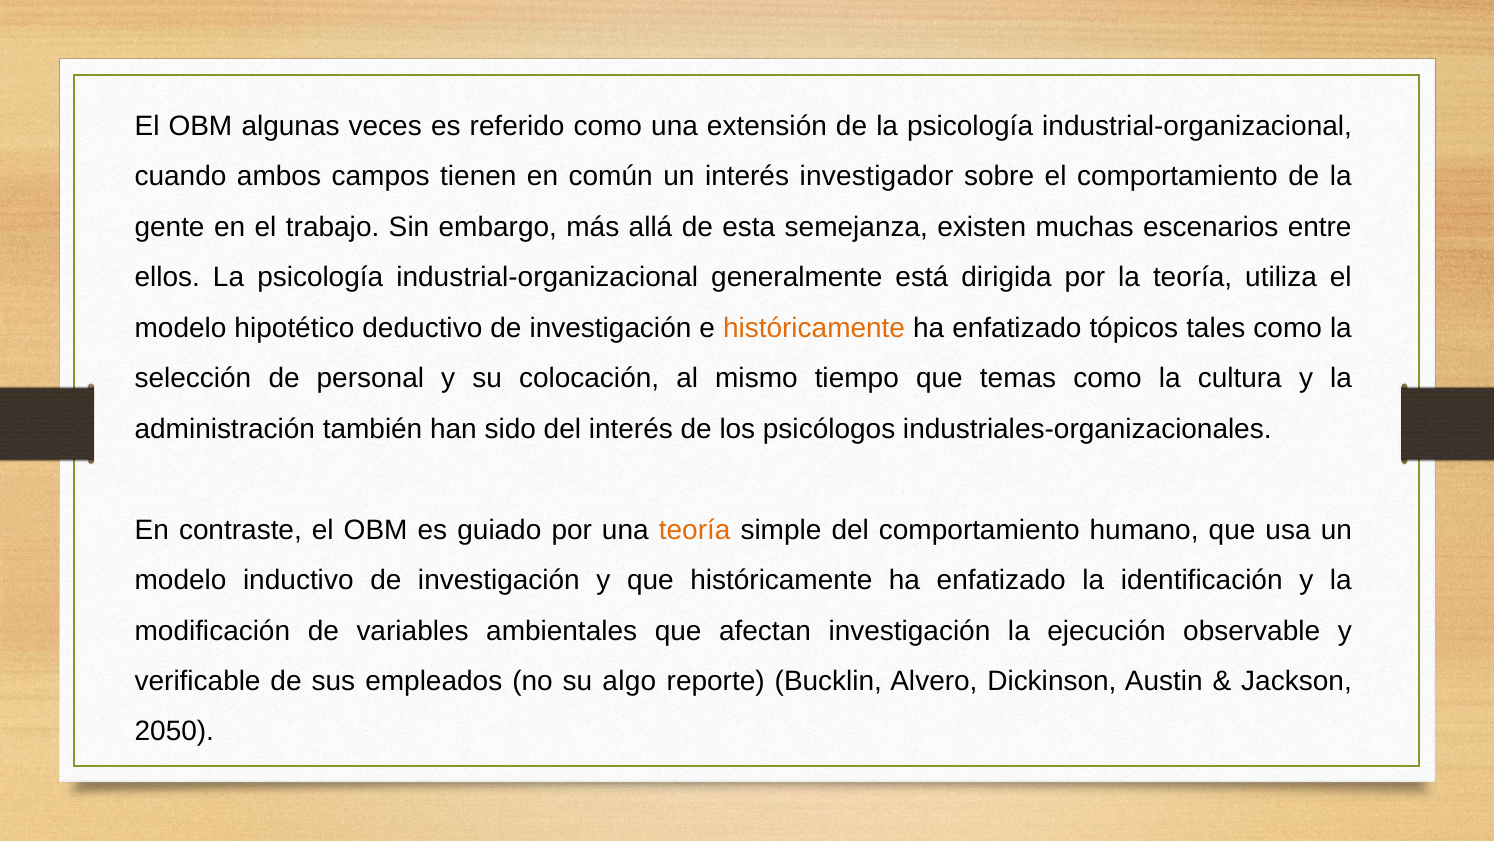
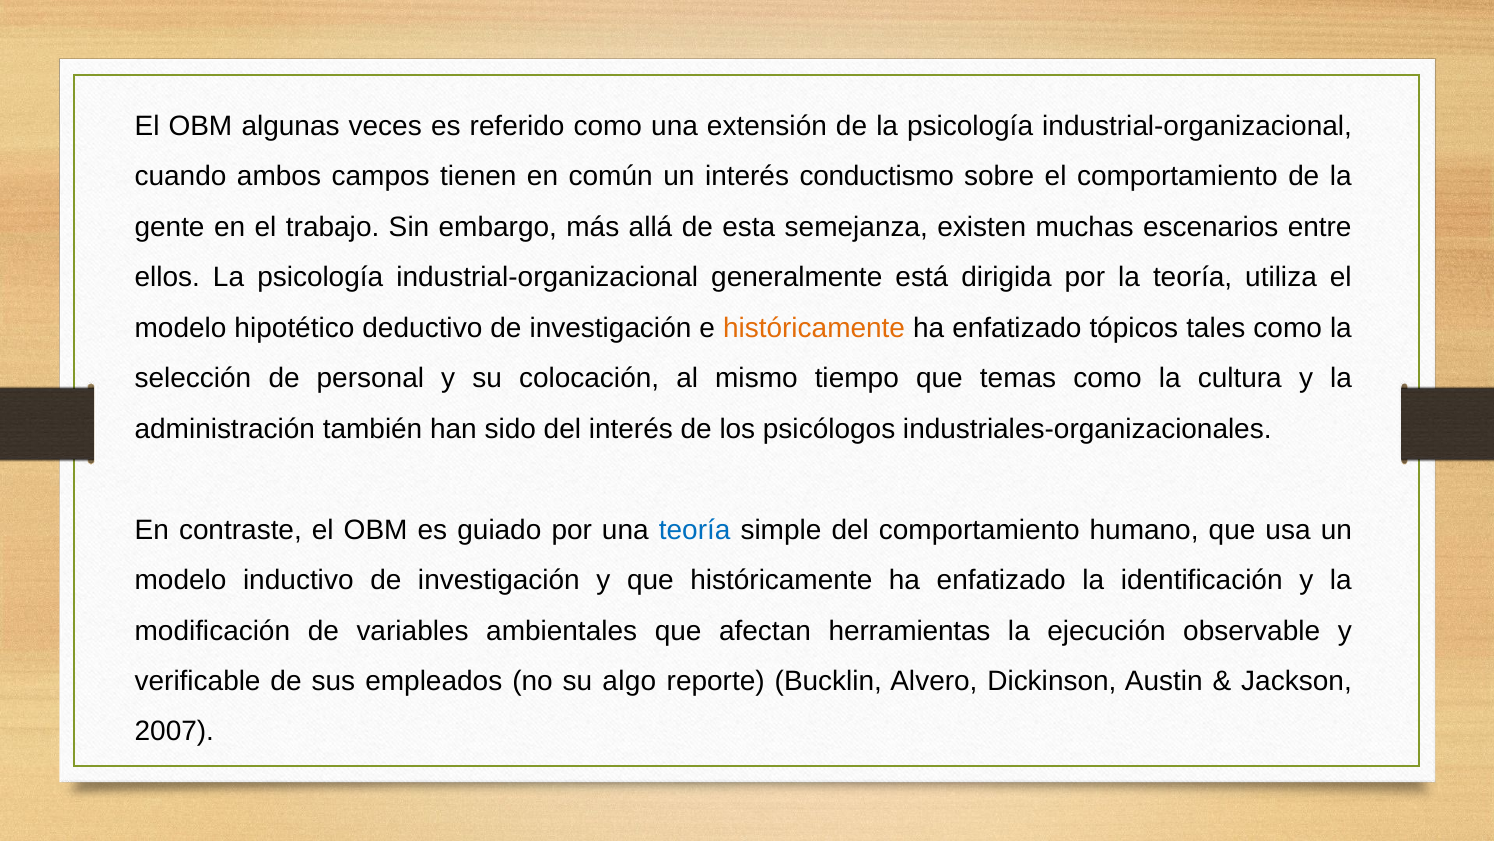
investigador: investigador -> conductismo (877, 177)
teoría colour: orange -> blue (695, 529)
afectan investigación: investigación -> herramientas (910, 630)
2050: 2050 -> 2007 (174, 731)
